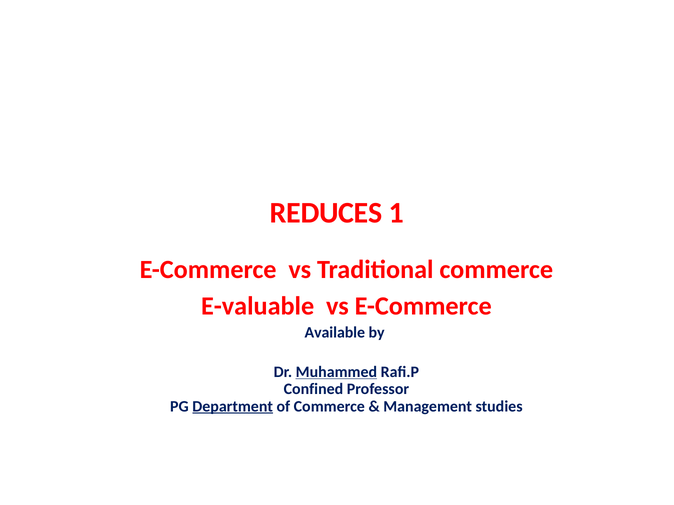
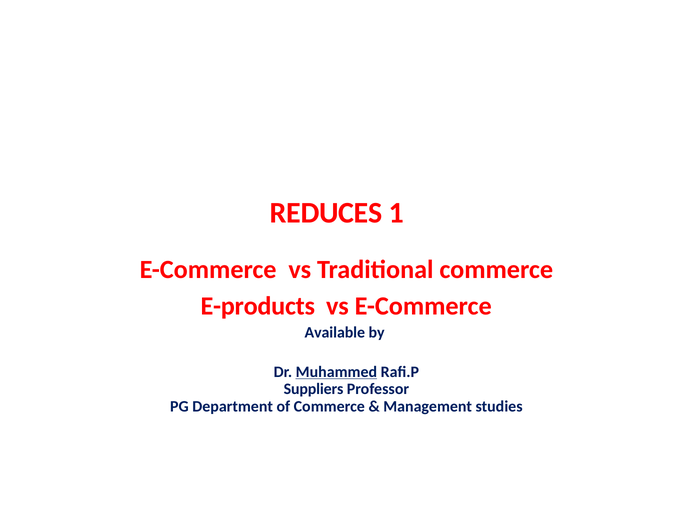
E-valuable: E-valuable -> E-products (258, 306)
Confined: Confined -> Suppliers (314, 389)
Department underline: present -> none (233, 407)
